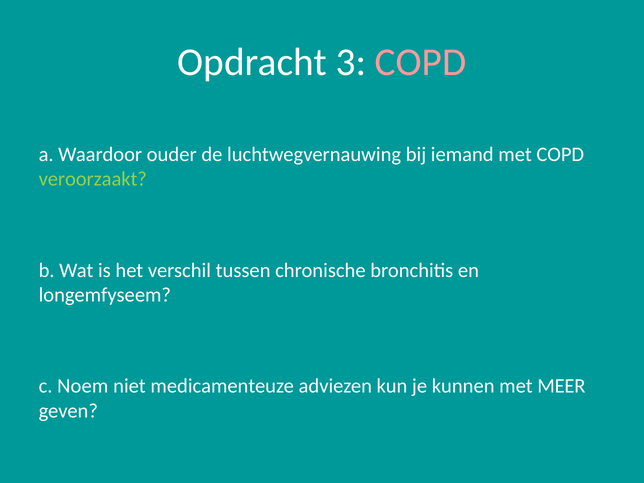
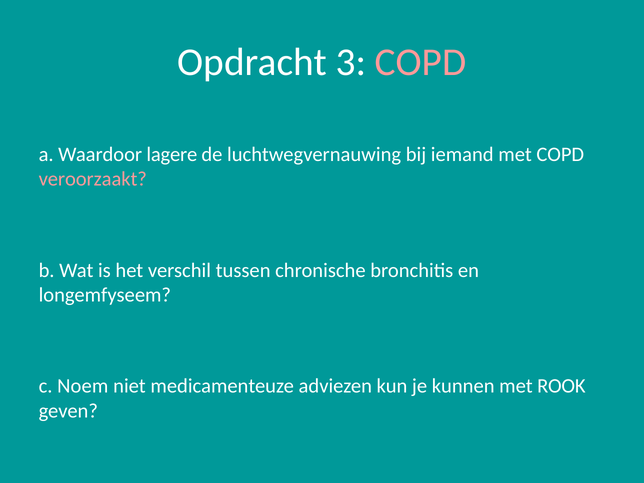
ouder: ouder -> lagere (172, 154)
veroorzaakt colour: light green -> pink (93, 179)
MEER: MEER -> ROOK (561, 386)
